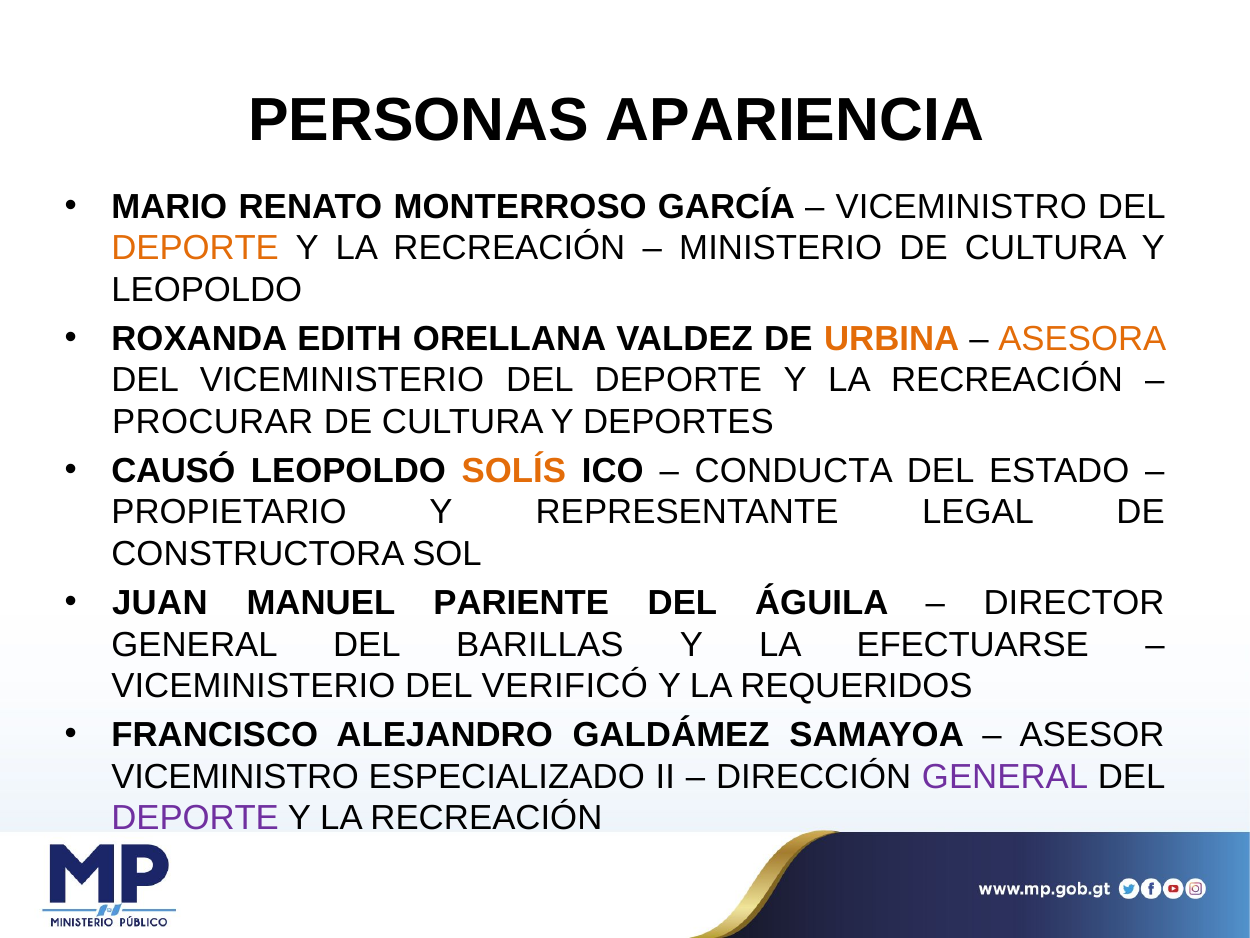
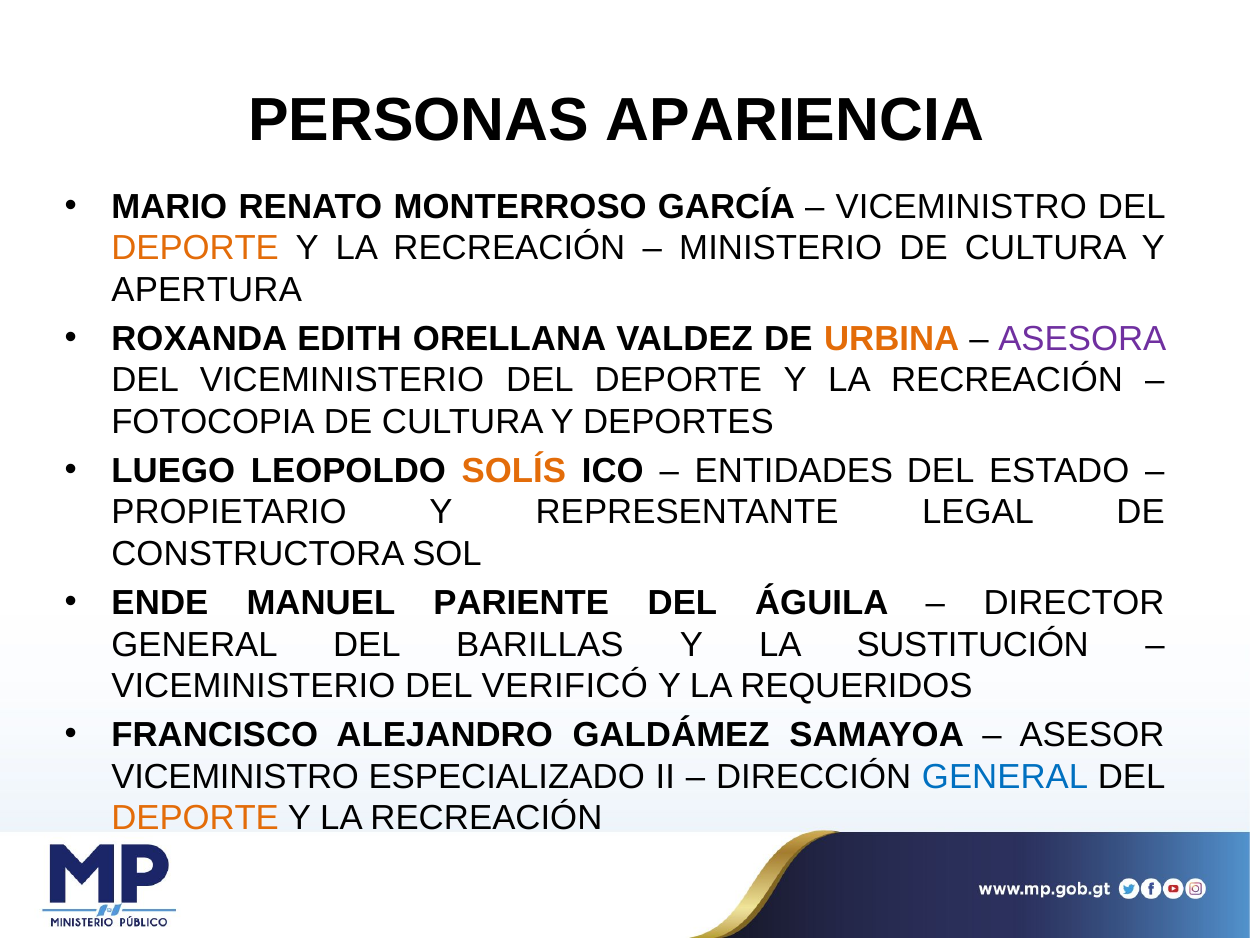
LEOPOLDO: LEOPOLDO -> APERTURA (207, 290)
ASESORA colour: orange -> purple (1082, 339)
PROCURAR: PROCURAR -> FOTOCOPIA (213, 422)
CAUSÓ: CAUSÓ -> LUEGO (173, 471)
CONDUCTA: CONDUCTA -> ENTIDADES (794, 471)
JUAN: JUAN -> ENDE (160, 603)
EFECTUARSE: EFECTUARSE -> SUSTITUCIÓN (973, 644)
GENERAL colour: purple -> blue (1005, 776)
DEPORTE colour: purple -> orange (195, 818)
